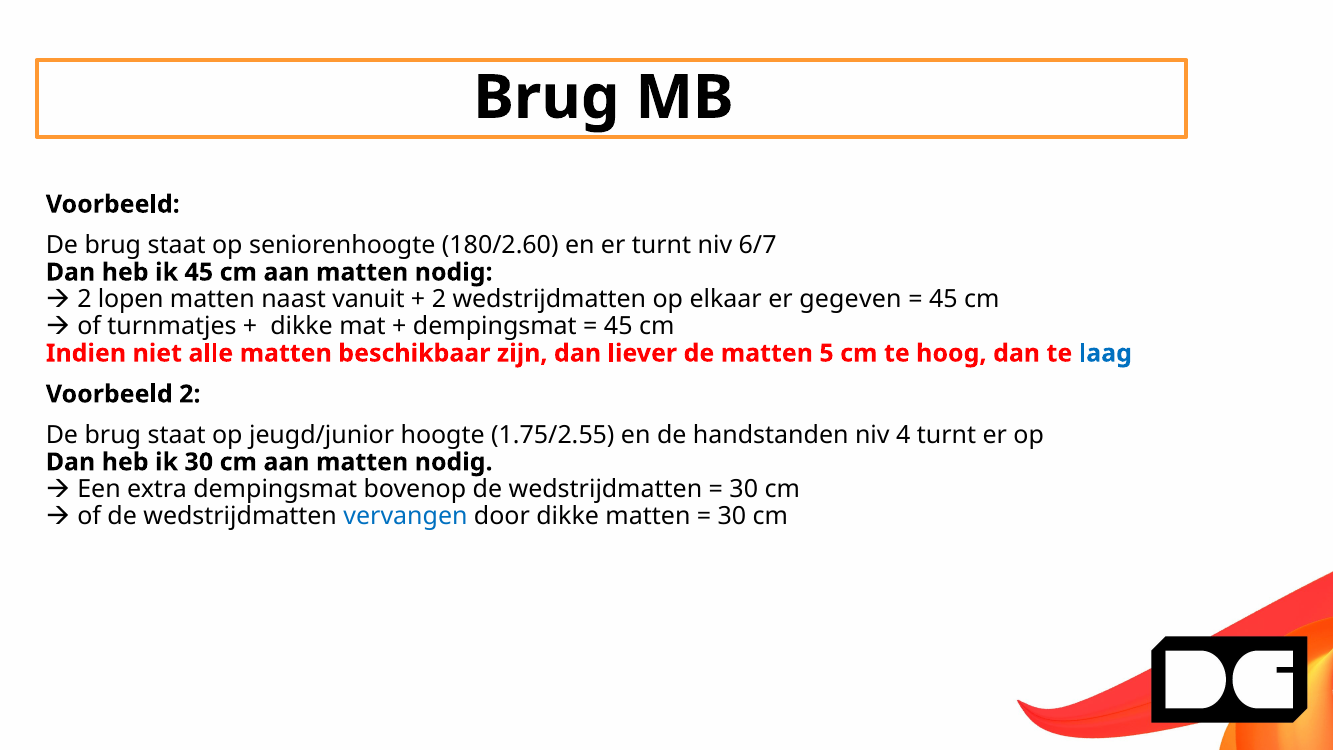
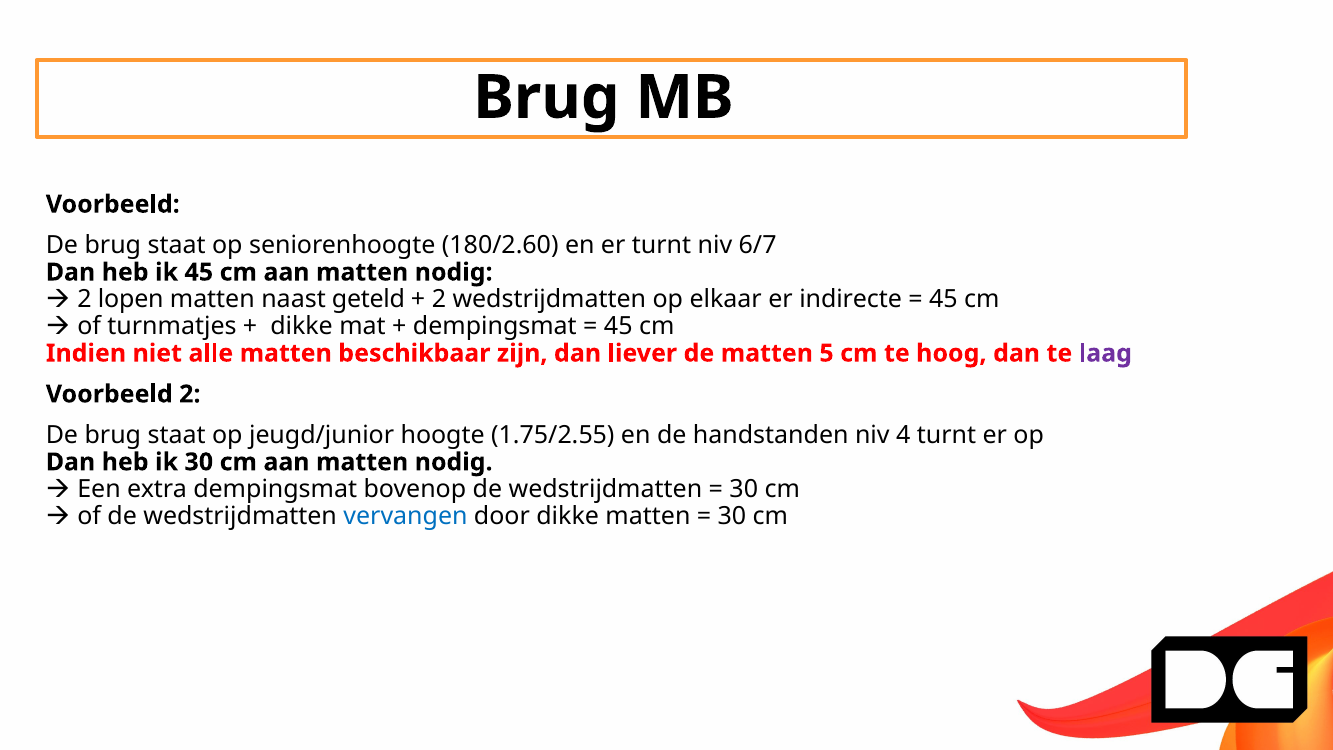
vanuit: vanuit -> geteld (368, 299)
gegeven: gegeven -> indirecte (851, 299)
laag colour: blue -> purple (1105, 353)
